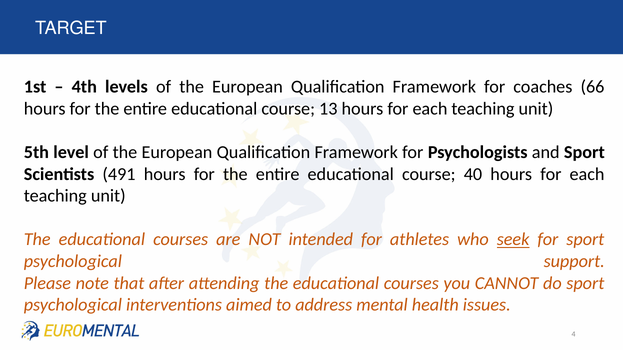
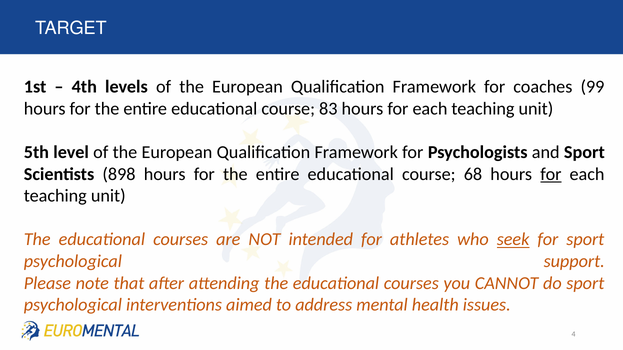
66: 66 -> 99 (592, 87)
13: 13 -> 83 (328, 109)
491: 491 -> 898 (119, 174)
40: 40 -> 68 (473, 174)
for underline: none -> present (551, 174)
